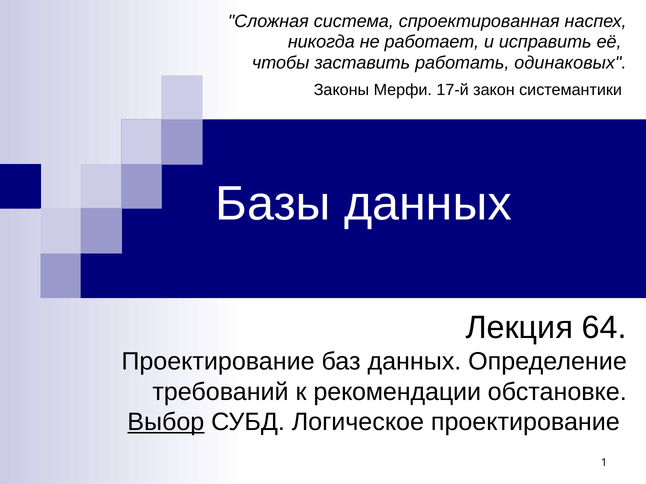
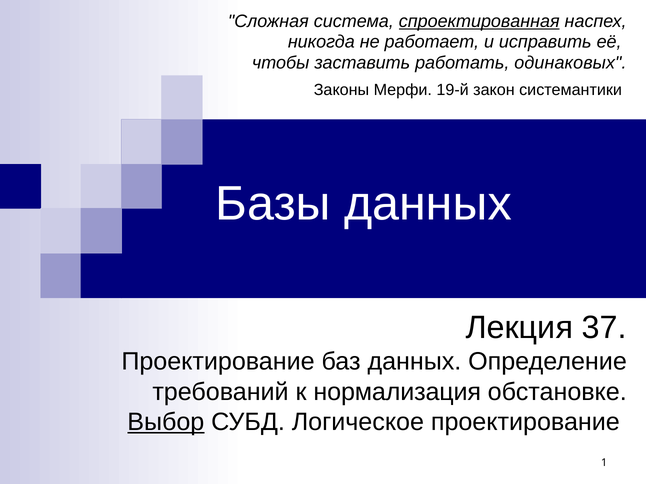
спроектированная underline: none -> present (479, 21)
17-й: 17-й -> 19-й (453, 90)
64: 64 -> 37 (604, 328)
рекомендации: рекомендации -> нормализация (397, 392)
